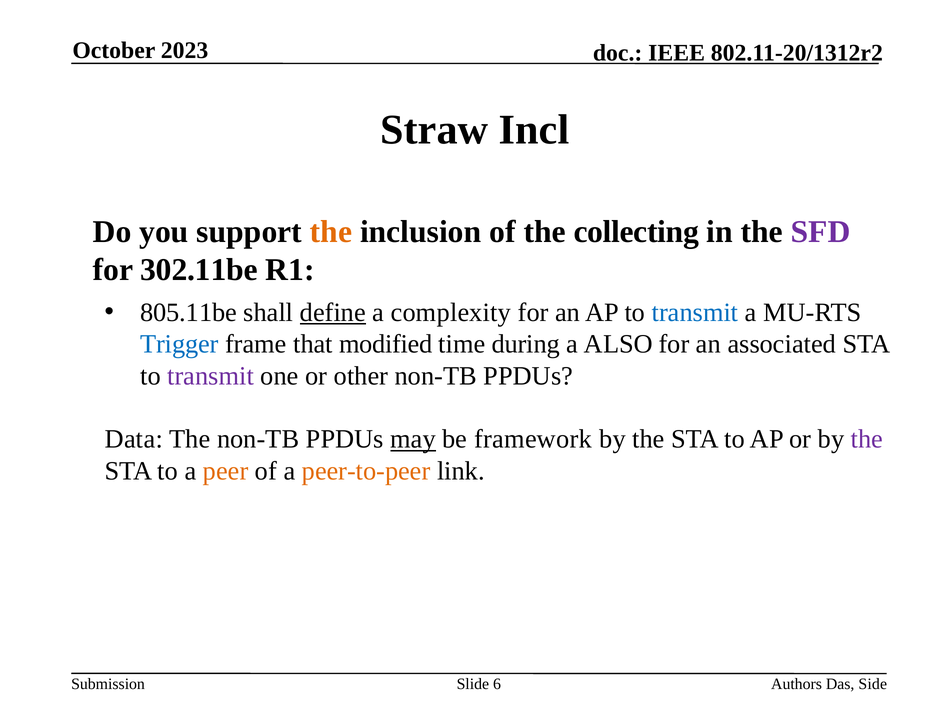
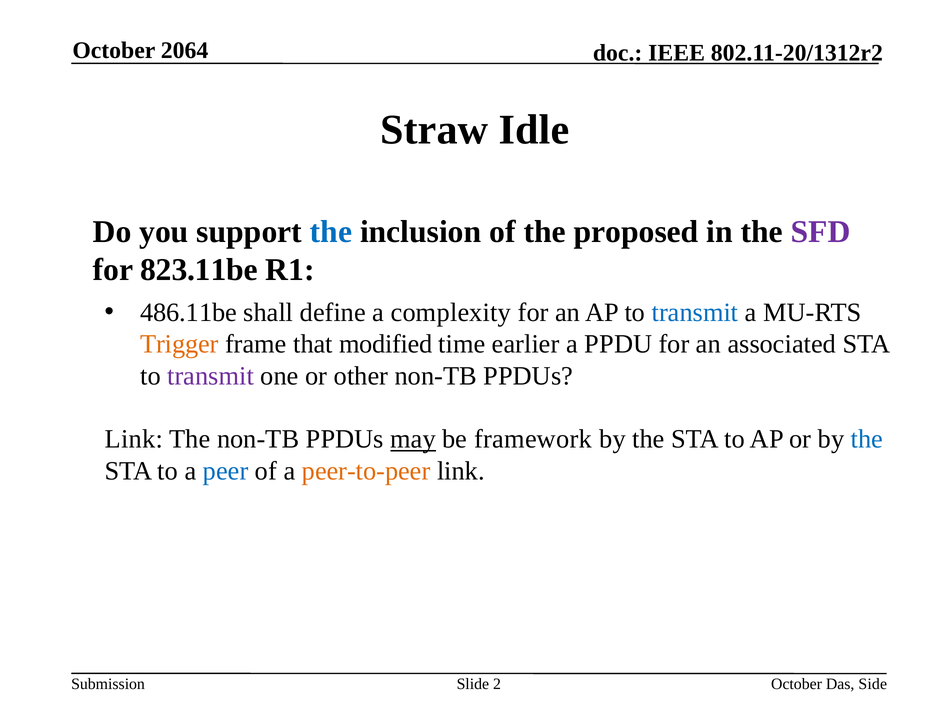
2023: 2023 -> 2064 (185, 50)
Incl: Incl -> Idle (534, 130)
the colour: orange -> blue (331, 232)
collecting: collecting -> proposed (636, 232)
302.11be: 302.11be -> 823.11be (199, 270)
805.11be: 805.11be -> 486.11be (189, 312)
define underline: present -> none (333, 312)
Trigger colour: blue -> orange (179, 344)
during: during -> earlier (526, 344)
ALSO: ALSO -> PPDU (618, 344)
Data: Data -> Link (134, 439)
the colour: purple -> blue (867, 439)
peer colour: orange -> blue (226, 471)
6: 6 -> 2 (497, 683)
Authors: Authors -> October (797, 683)
